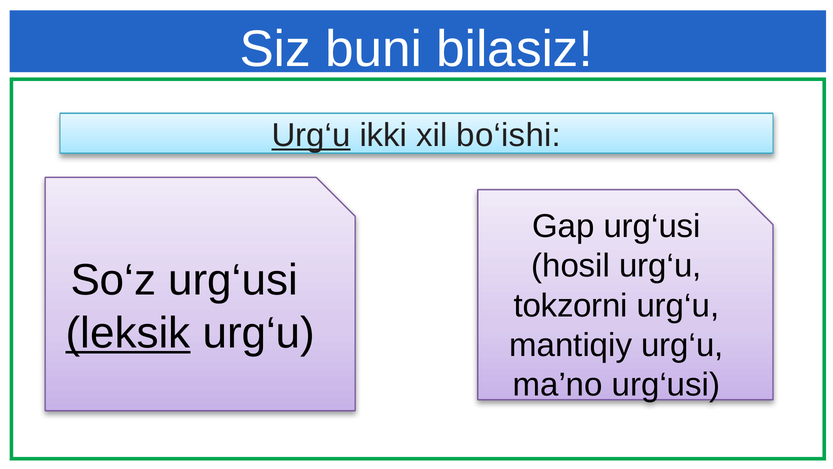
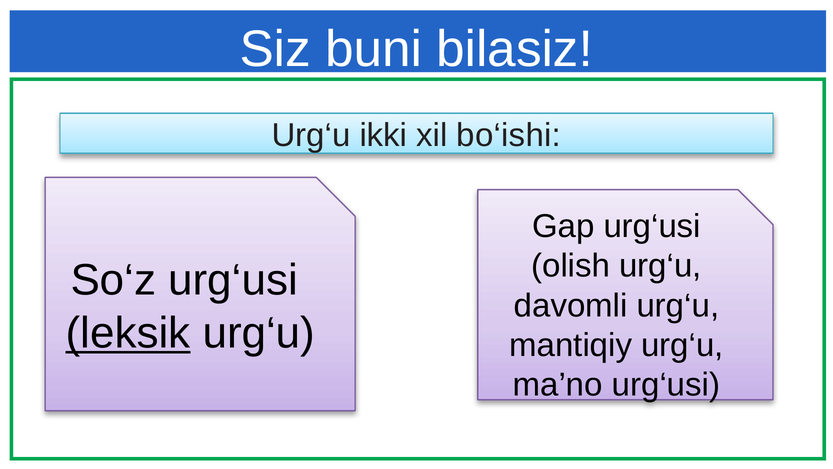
Urg‘u underline: present -> none (311, 135)
hosil: hosil -> olish (571, 266)
tokzorni: tokzorni -> davomli (571, 306)
